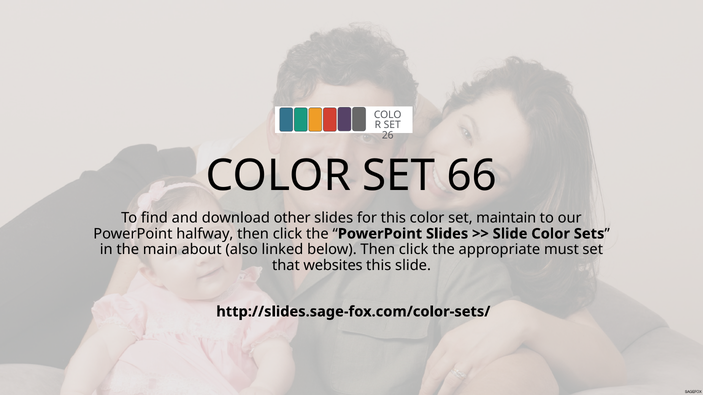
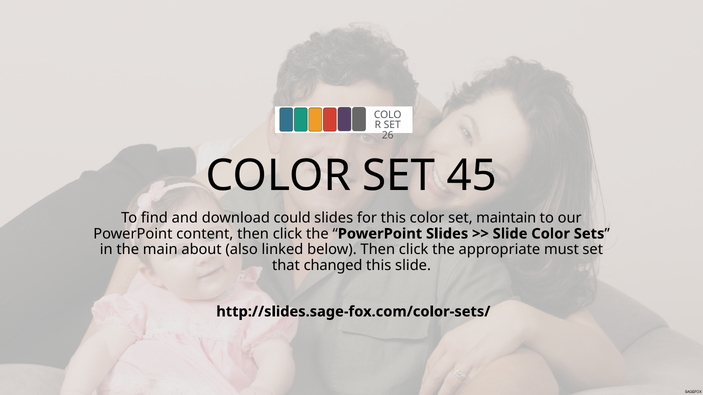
66: 66 -> 45 (472, 176)
other: other -> could (292, 218)
halfway: halfway -> content (205, 234)
websites: websites -> changed (333, 266)
